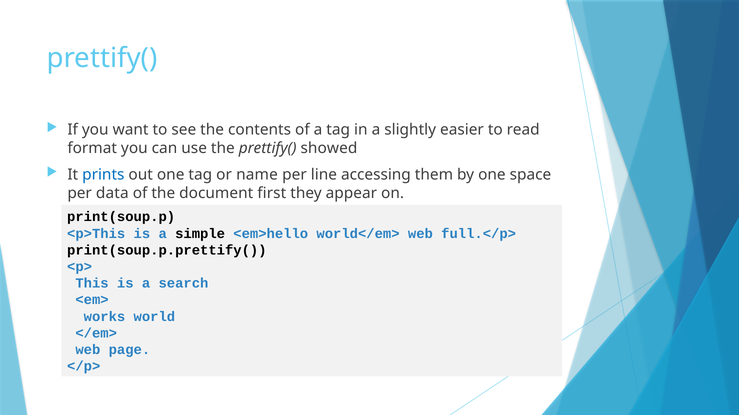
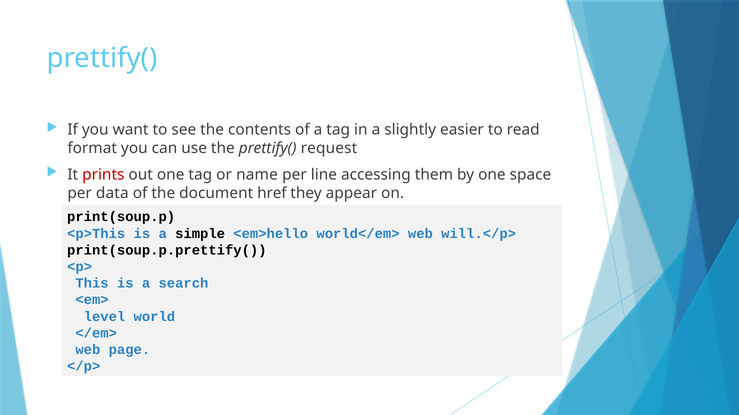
showed: showed -> request (329, 149)
prints colour: blue -> red (103, 175)
first: first -> href (272, 193)
full.</p>: full.</p> -> will.</p> (479, 234)
works: works -> level (104, 317)
